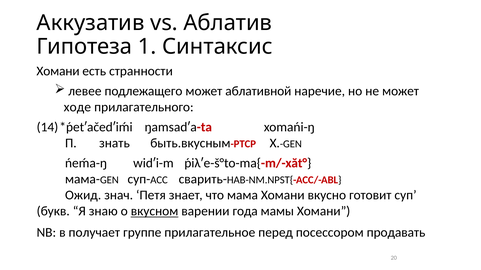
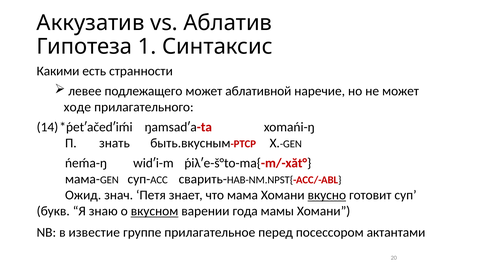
Хомани: Хомани -> Какими (58, 71)
вкусно underline: none -> present (327, 196)
получает: получает -> известие (94, 233)
продавать: продавать -> актантами (396, 233)
